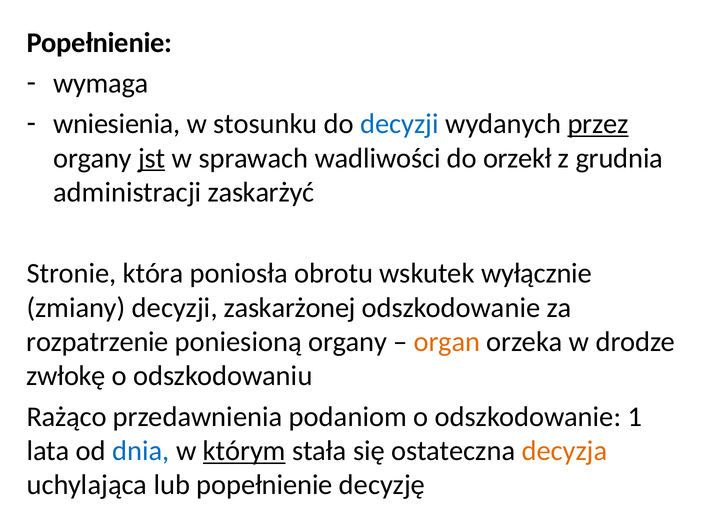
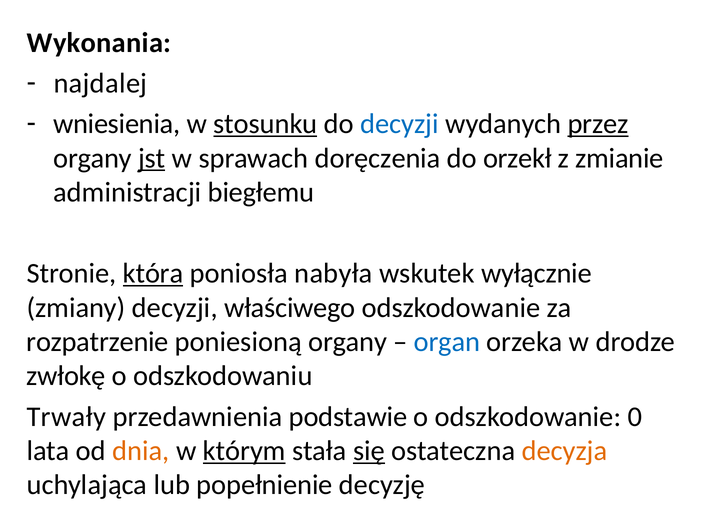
Popełnienie: Popełnienie -> Wykonania (99, 43)
wymaga: wymaga -> najdalej (100, 83)
stosunku underline: none -> present (265, 124)
wadliwości: wadliwości -> doręczenia (378, 158)
grudnia: grudnia -> zmianie (619, 158)
zaskarżyć: zaskarżyć -> biegłemu (261, 192)
która underline: none -> present (153, 273)
obrotu: obrotu -> nabyła (334, 273)
zaskarżonej: zaskarżonej -> właściwego (290, 308)
organ colour: orange -> blue (447, 342)
Rażąco: Rażąco -> Trwały (66, 417)
podaniom: podaniom -> podstawie (348, 417)
1: 1 -> 0 (635, 417)
dnia colour: blue -> orange (141, 451)
się underline: none -> present (369, 451)
